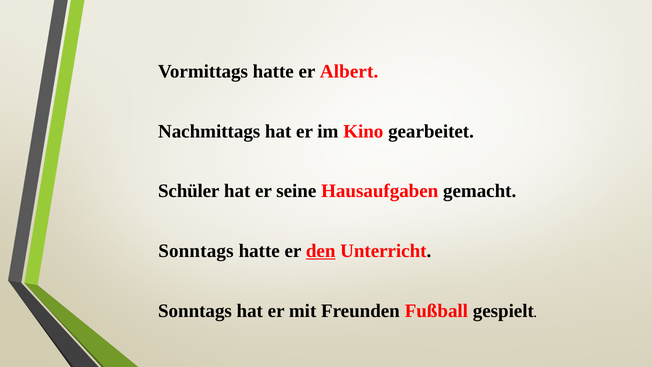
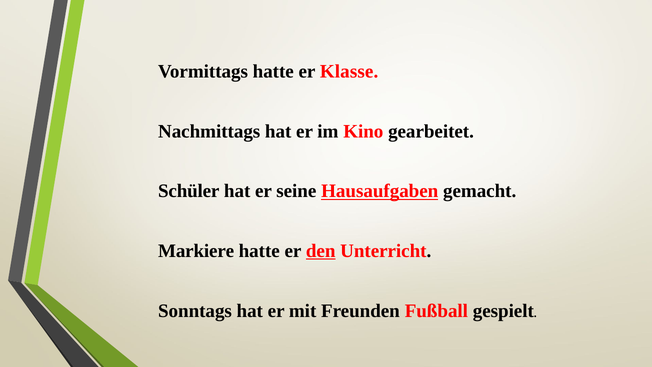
Albert: Albert -> Klasse (349, 72)
Hausaufgaben underline: none -> present (380, 191)
Sonntags: Sonntags -> Markiere (196, 251)
